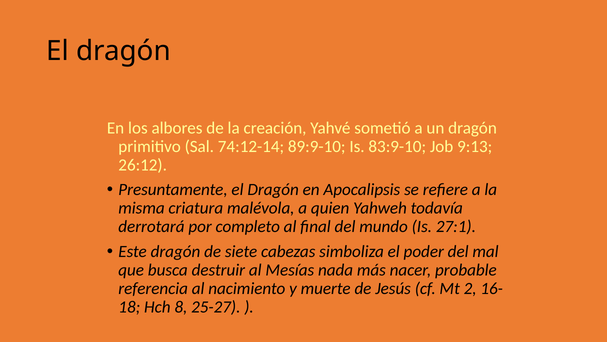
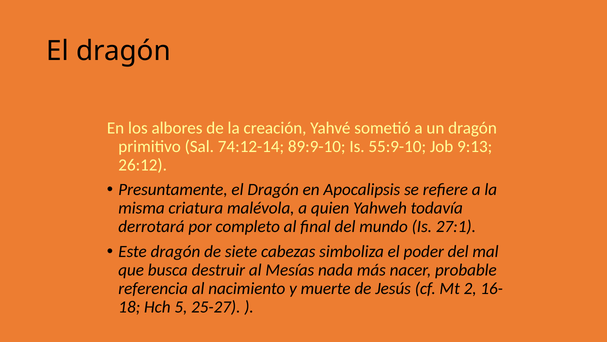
83:9-10: 83:9-10 -> 55:9-10 (397, 146)
8: 8 -> 5 (181, 307)
